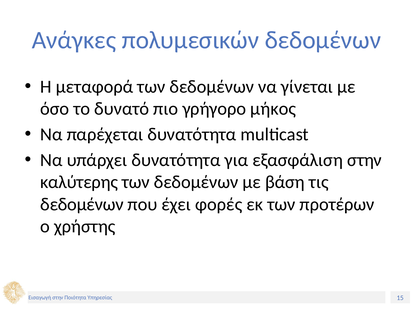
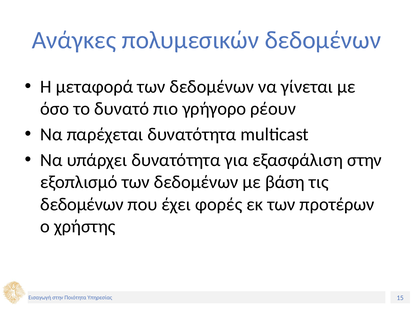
μήκος: μήκος -> ρέουν (273, 109)
καλύτερης: καλύτερης -> εξοπλισμό (79, 182)
